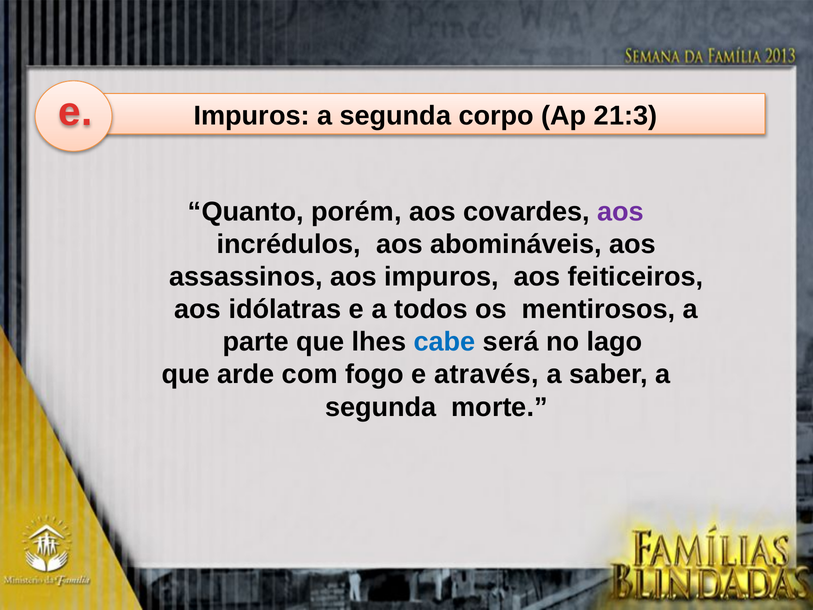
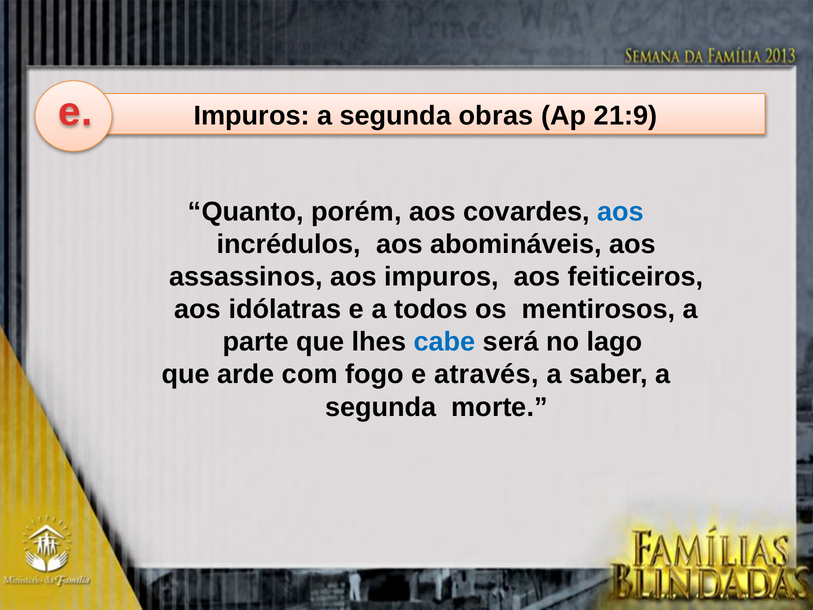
corpo: corpo -> obras (496, 116)
21:3: 21:3 -> 21:9 (626, 116)
aos colour: purple -> blue (621, 212)
